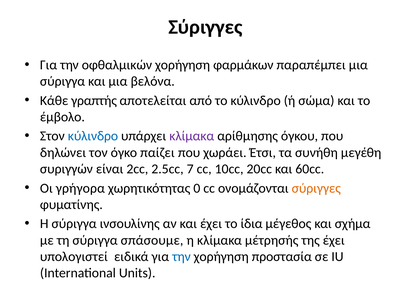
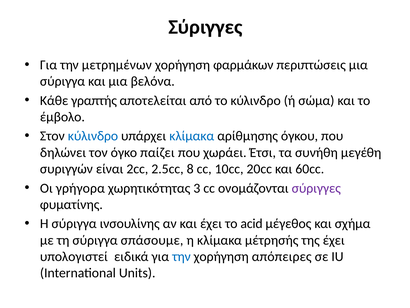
οφθαλμικών: οφθαλμικών -> μετρημένων (117, 65)
παραπέμπει: παραπέμπει -> περιπτώσεις (311, 65)
κλίμακα colour: purple -> blue (192, 136)
7: 7 -> 8 (190, 169)
0: 0 -> 3 (197, 188)
σύριγγες colour: orange -> purple (316, 188)
ίδια: ίδια -> acid (252, 223)
προστασία: προστασία -> απόπειρες (282, 256)
